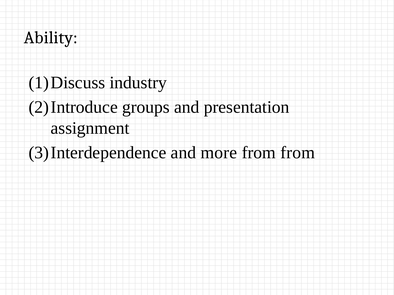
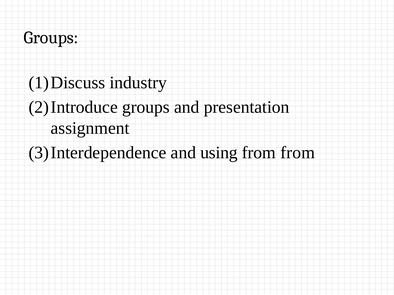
Ability: Ability -> Groups (51, 38)
more: more -> using (219, 153)
